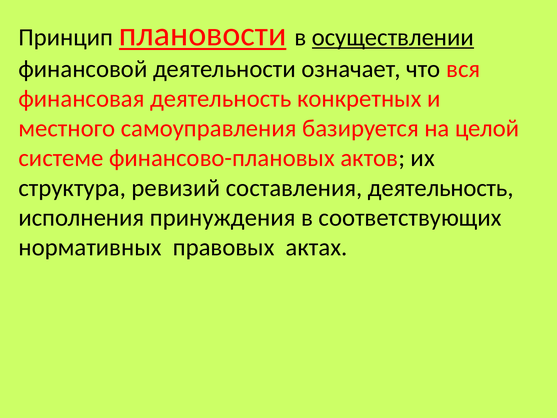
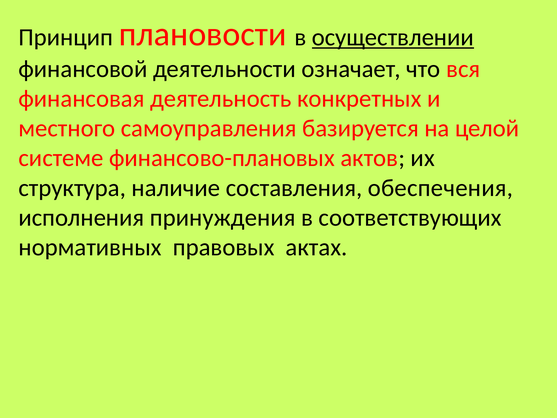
плановости underline: present -> none (203, 34)
ревизий: ревизий -> наличие (176, 188)
составления деятельность: деятельность -> обеспечения (441, 188)
